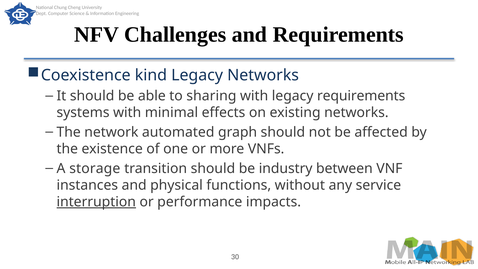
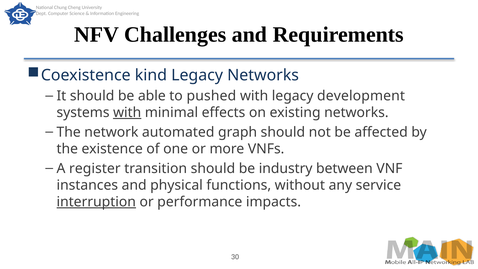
sharing: sharing -> pushed (211, 96)
legacy requirements: requirements -> development (361, 96)
with underline: none -> present (127, 113)
storage: storage -> register (95, 168)
